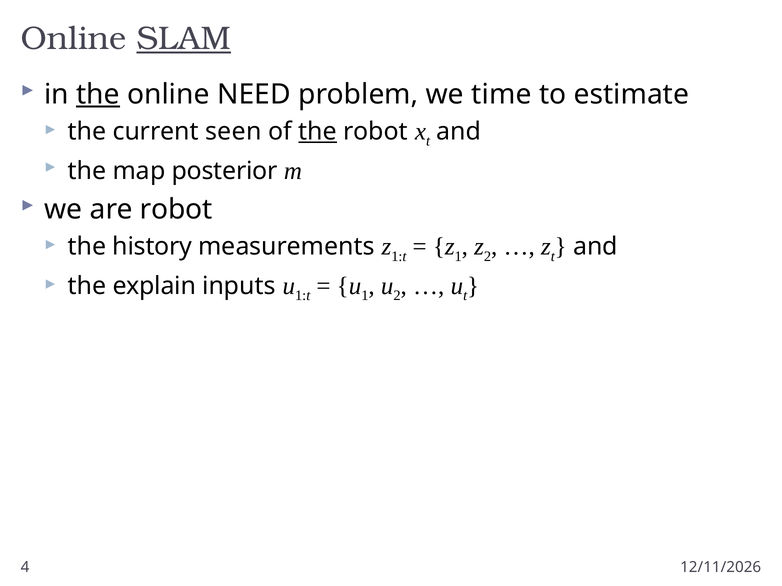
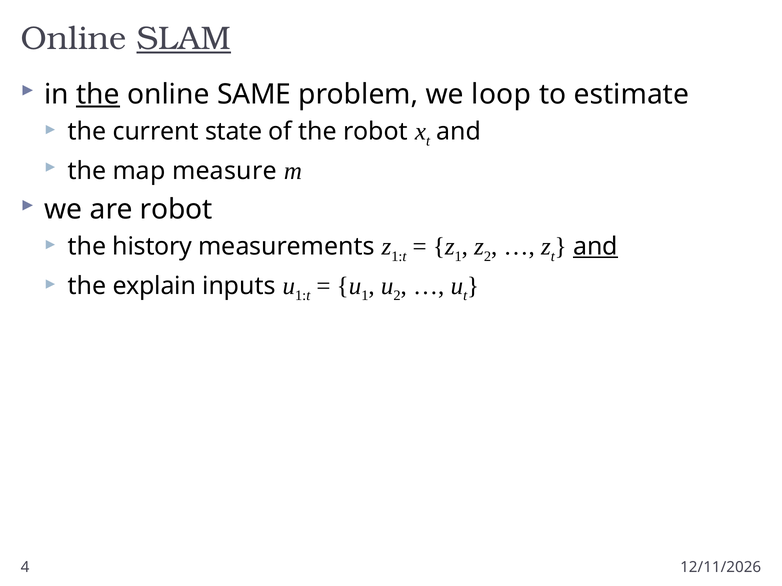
NEED: NEED -> SAME (254, 94)
time: time -> loop (501, 94)
seen: seen -> state (234, 132)
the underline: present -> none (318, 132)
posterior: posterior -> measure (224, 171)
and underline: none -> present (595, 247)
